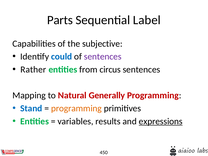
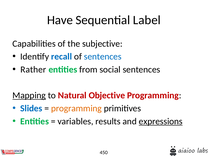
Parts: Parts -> Have (60, 20)
could: could -> recall (62, 57)
sentences colour: purple -> blue (103, 57)
circus: circus -> social (110, 70)
Mapping underline: none -> present (29, 95)
Generally: Generally -> Objective (107, 95)
Stand: Stand -> Slides (31, 108)
